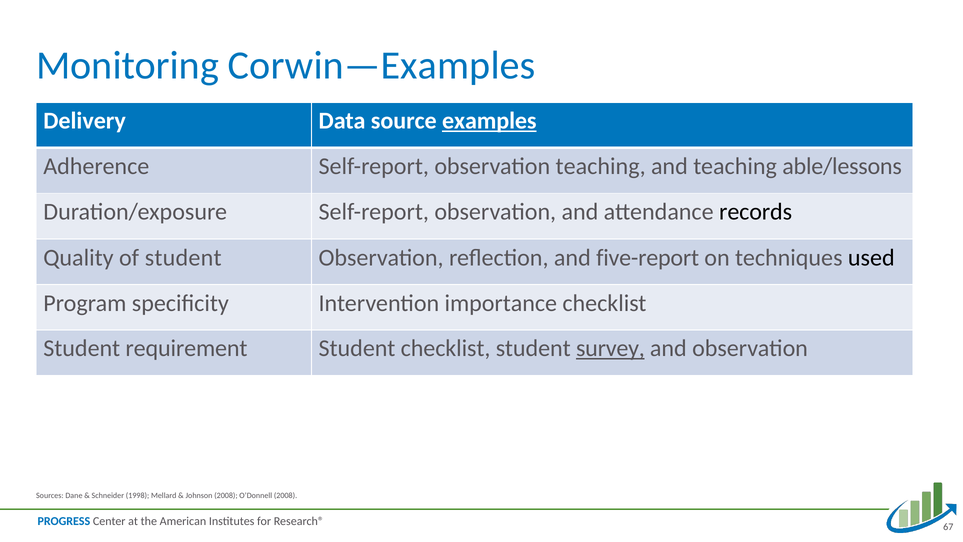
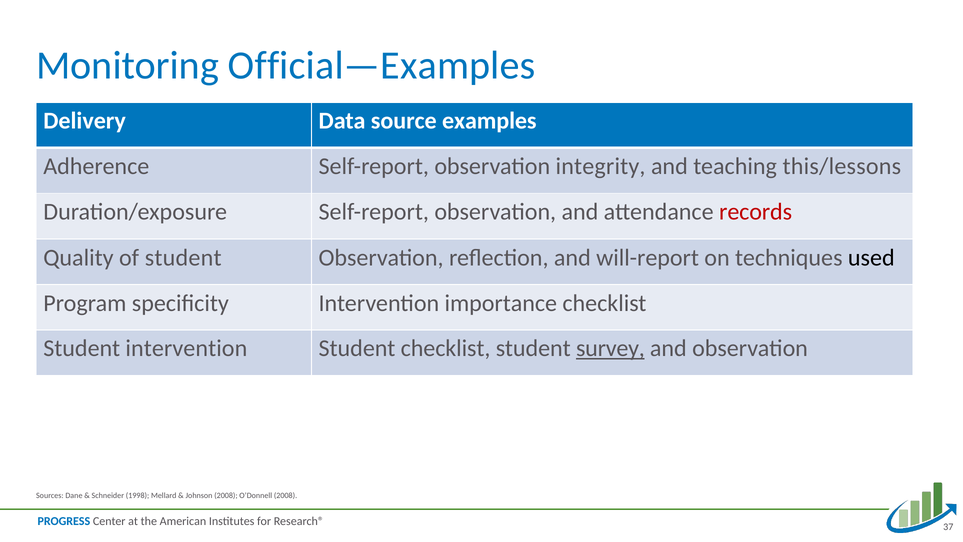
Corwin—Examples: Corwin—Examples -> Official—Examples (382, 66)
examples underline: present -> none (489, 121)
observation teaching: teaching -> integrity (601, 166)
able/lessons: able/lessons -> this/lessons (842, 166)
records colour: black -> red (756, 212)
five-report: five-report -> will-report (648, 257)
Student requirement: requirement -> intervention (186, 348)
67: 67 -> 37 (948, 527)
